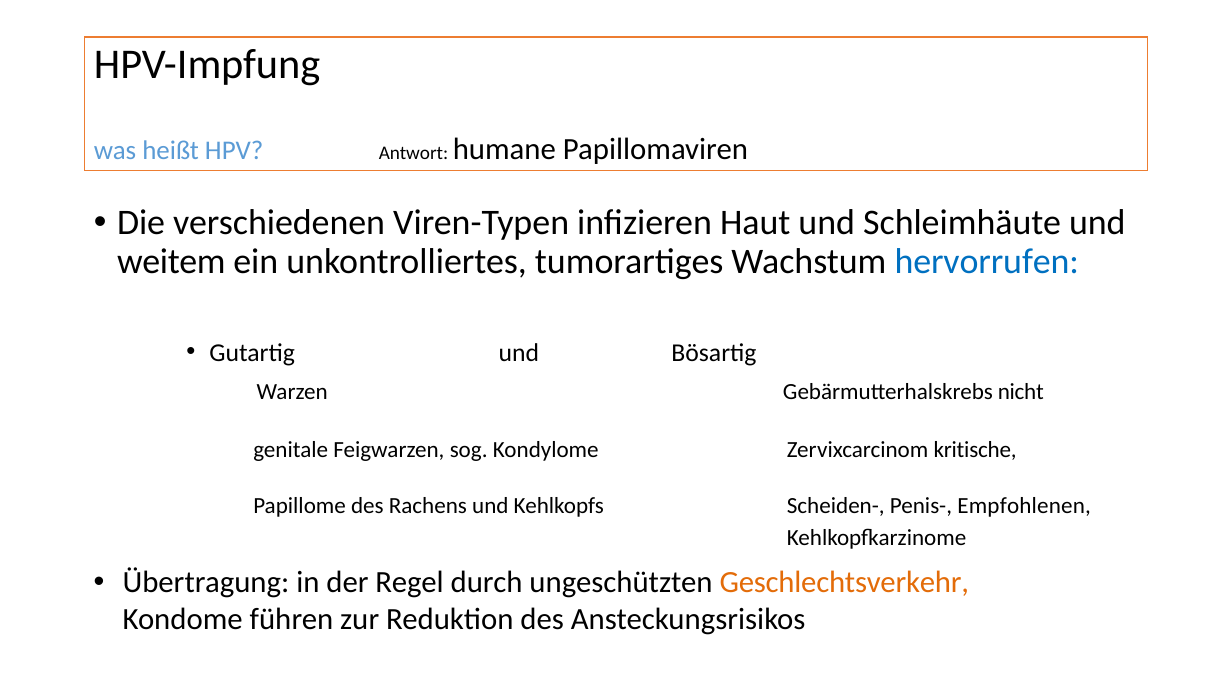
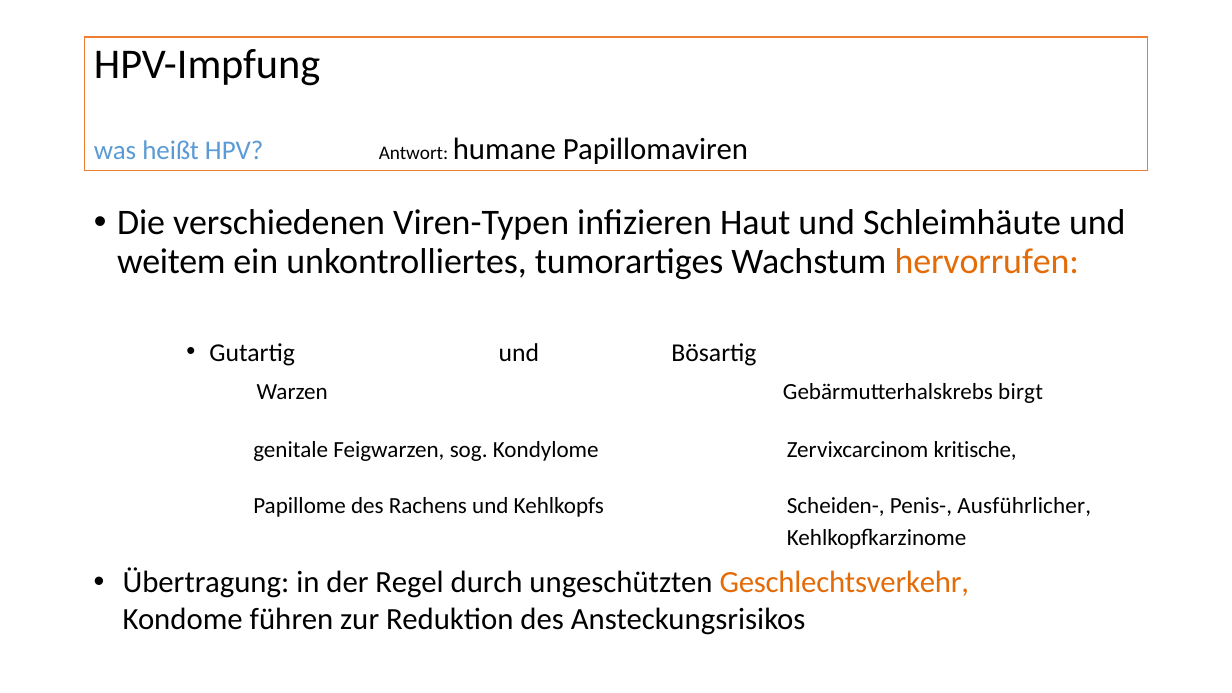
hervorrufen colour: blue -> orange (987, 261)
nicht: nicht -> birgt (1021, 392)
Empfohlenen: Empfohlenen -> Ausführlicher (1024, 506)
